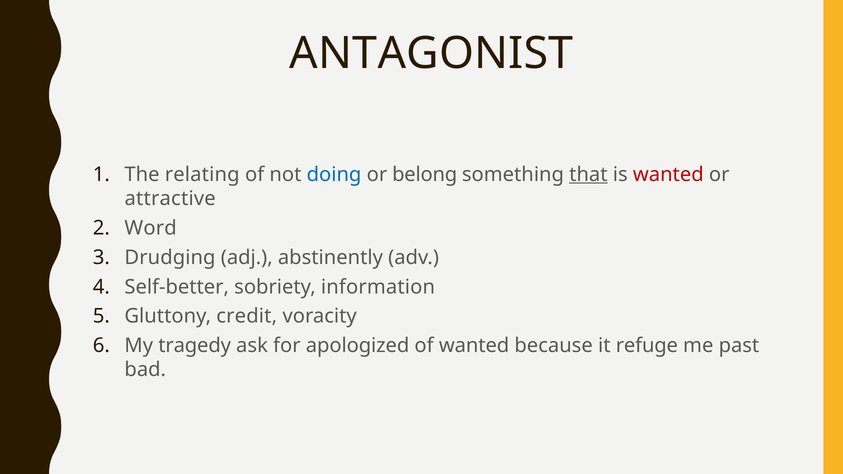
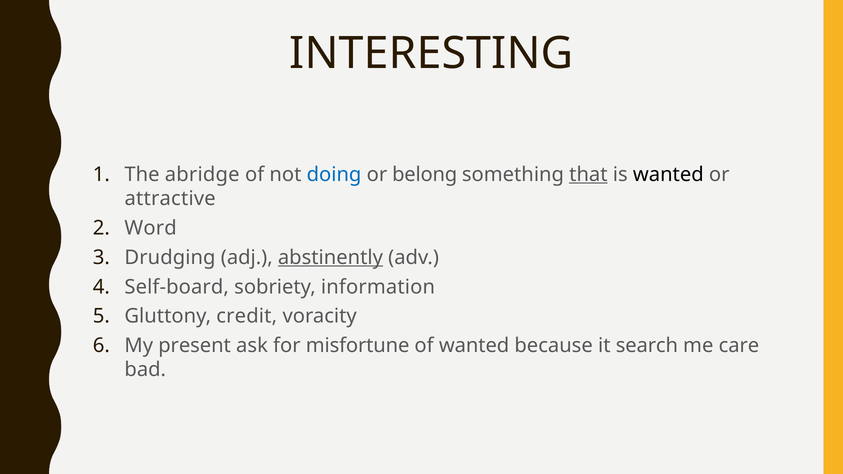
ANTAGONIST: ANTAGONIST -> INTERESTING (431, 53)
relating: relating -> abridge (202, 174)
wanted colour: red -> black (668, 174)
abstinently underline: none -> present (330, 257)
Self-better: Self-better -> Self-board (177, 287)
tragedy: tragedy -> present (195, 346)
apologized: apologized -> misfortune (358, 346)
refuge: refuge -> search (647, 346)
past: past -> care (739, 346)
